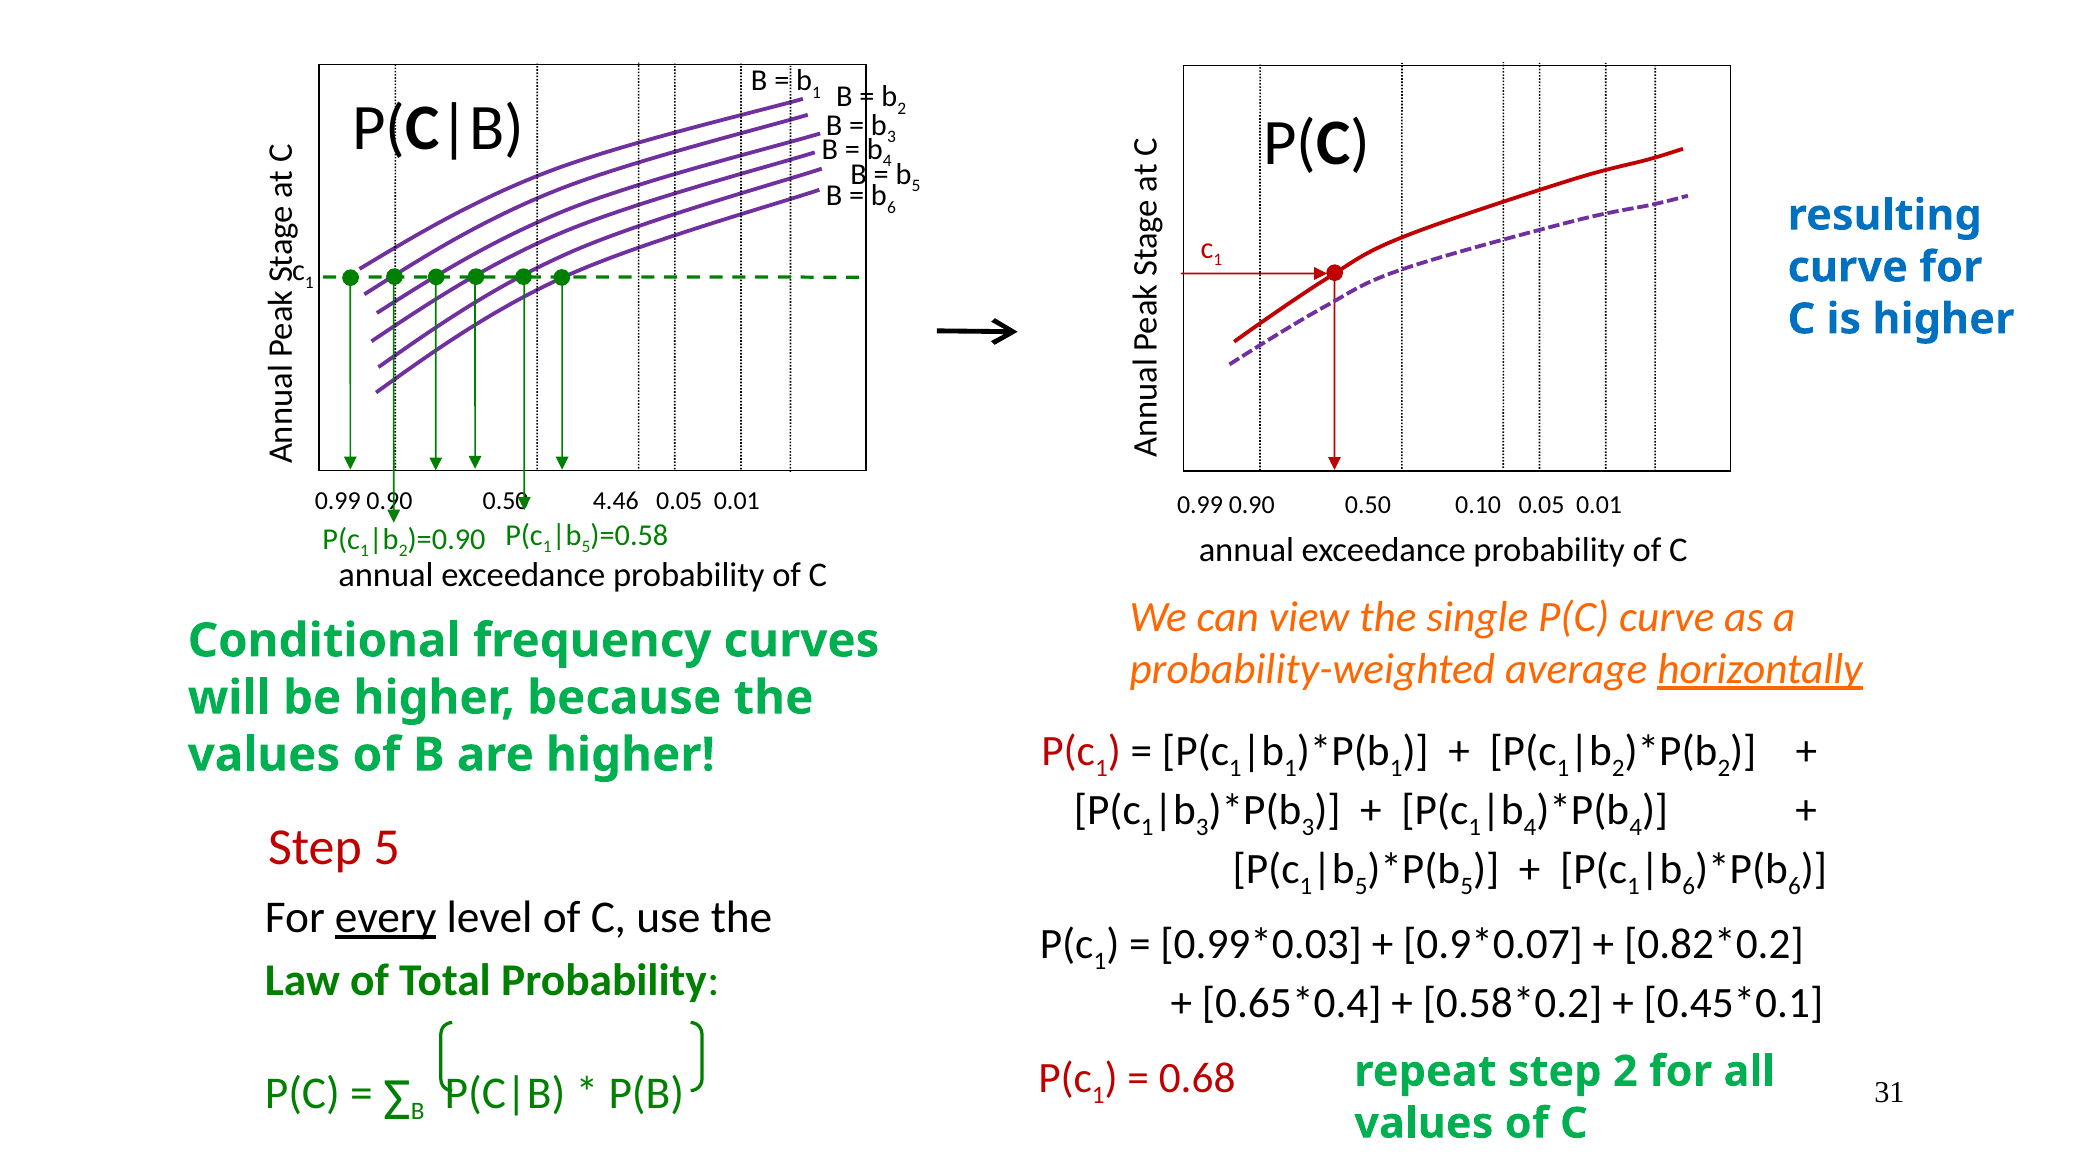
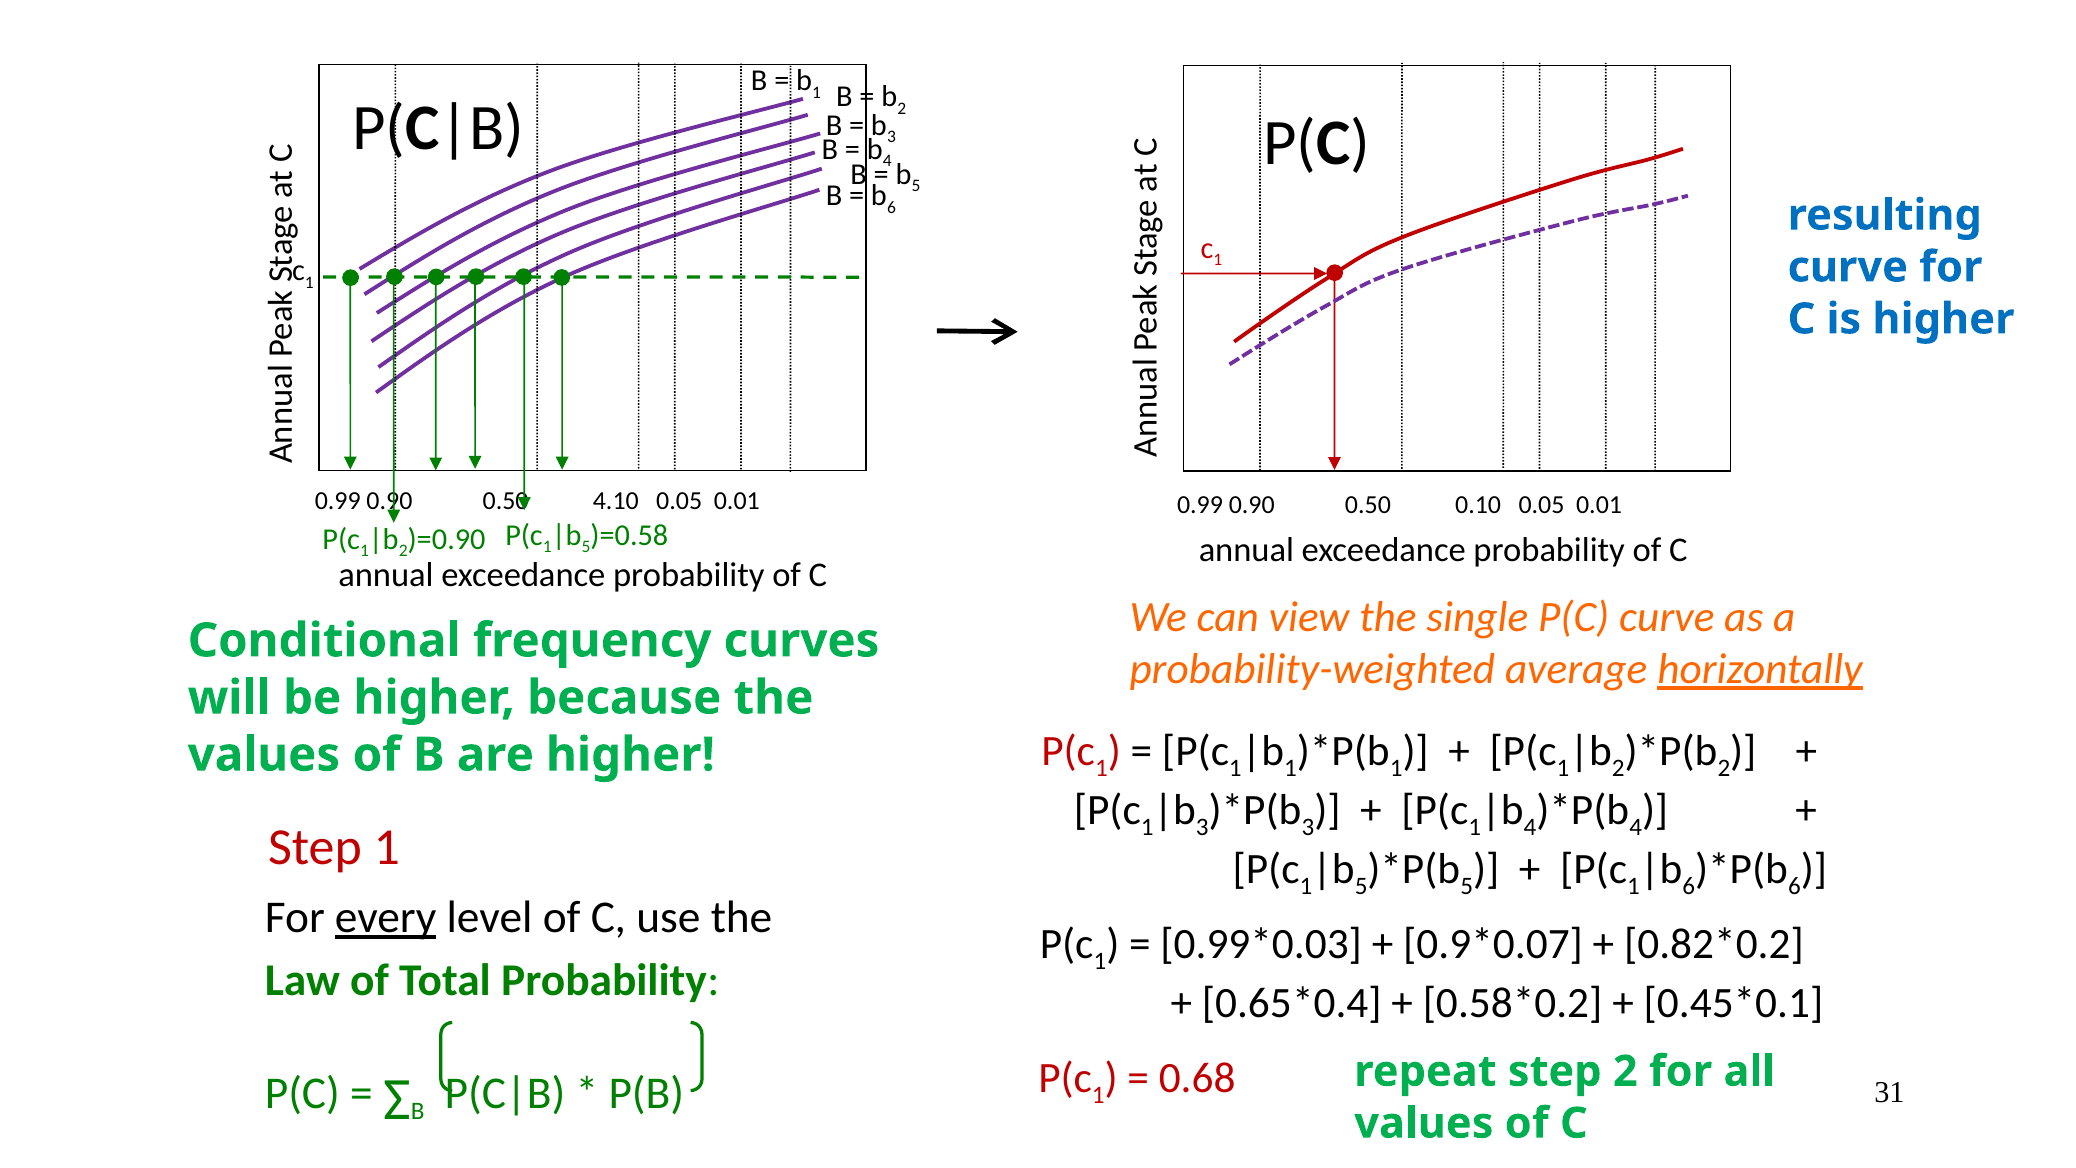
4.46: 4.46 -> 4.10 (616, 501)
Step 5: 5 -> 1 (387, 847)
